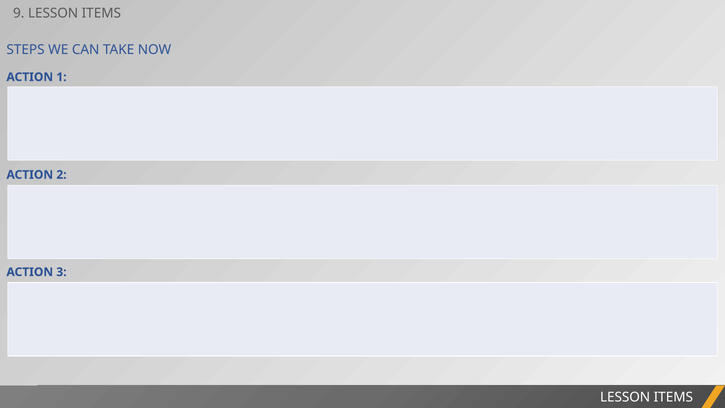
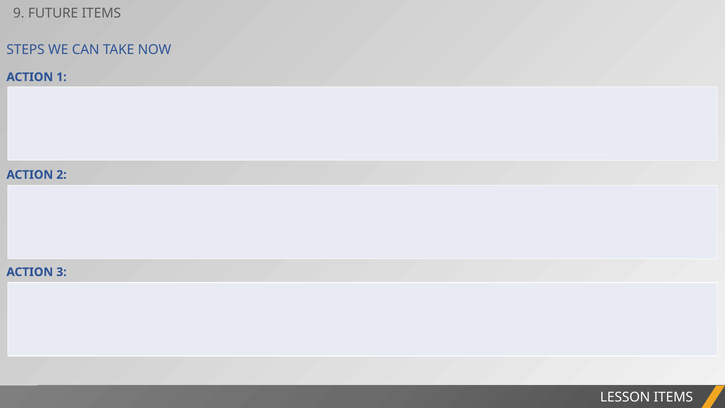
9 LESSON: LESSON -> FUTURE (53, 13)
